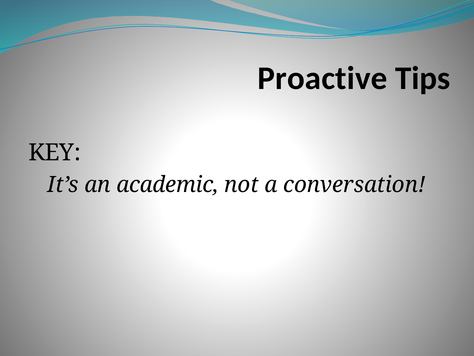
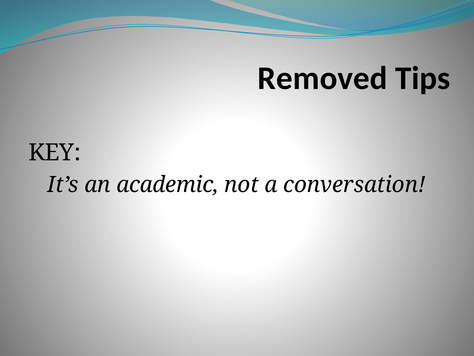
Proactive: Proactive -> Removed (322, 78)
